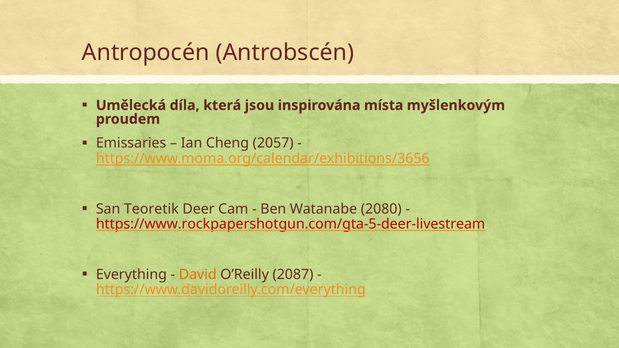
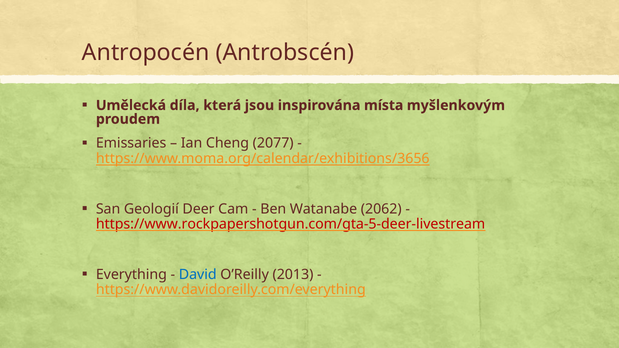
2057: 2057 -> 2077 (273, 143)
Teoretik: Teoretik -> Geologií (151, 209)
2080: 2080 -> 2062 (381, 209)
David colour: orange -> blue (198, 275)
2087: 2087 -> 2013 (293, 275)
